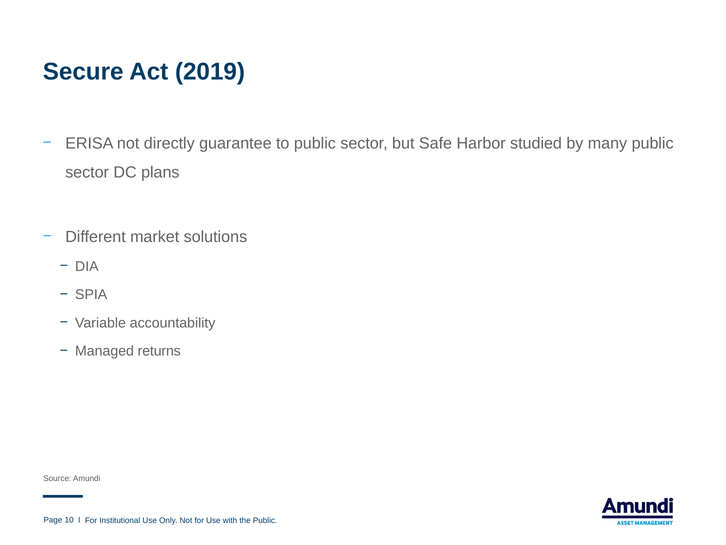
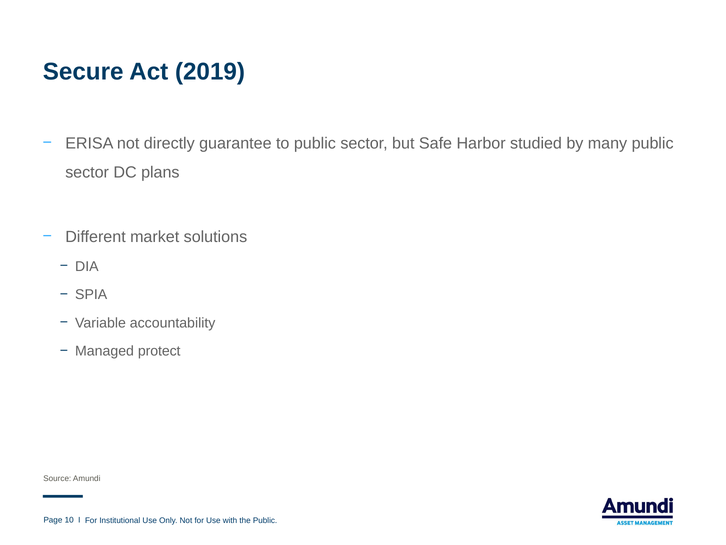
returns: returns -> protect (159, 351)
